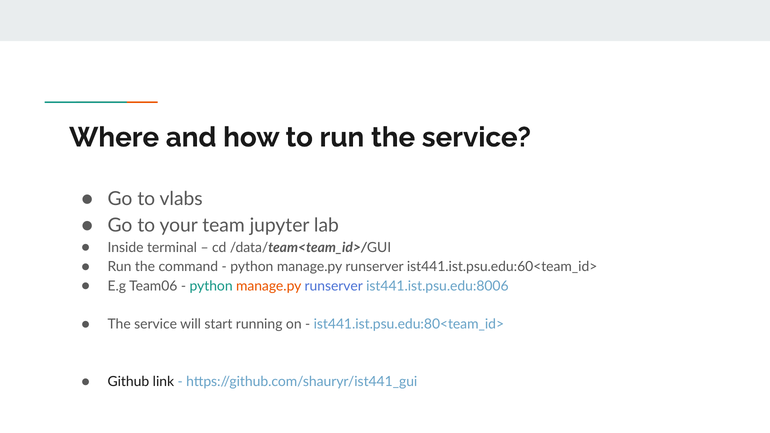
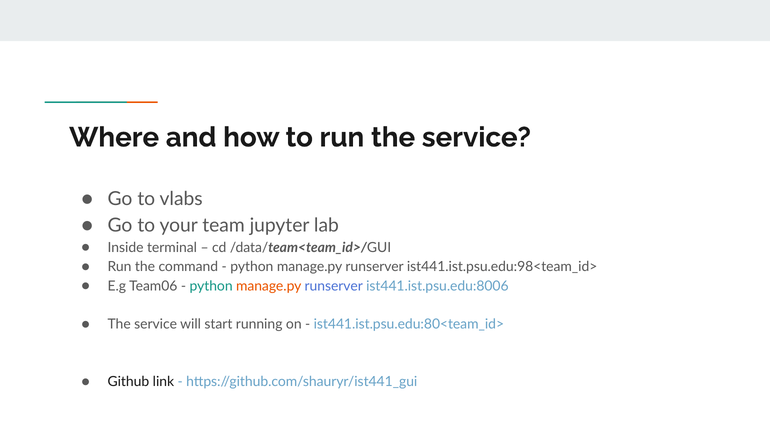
ist441.ist.psu.edu:60<team_id>: ist441.ist.psu.edu:60<team_id> -> ist441.ist.psu.edu:98<team_id> (502, 267)
